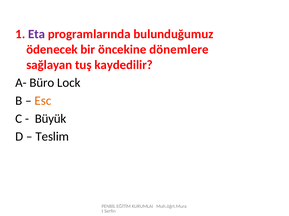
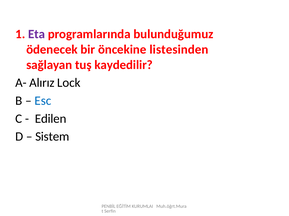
dönemlere: dönemlere -> listesinden (179, 50)
Büro: Büro -> Alırız (42, 83)
Esc colour: orange -> blue (43, 101)
Büyük: Büyük -> Edilen (51, 119)
Teslim: Teslim -> Sistem (52, 137)
